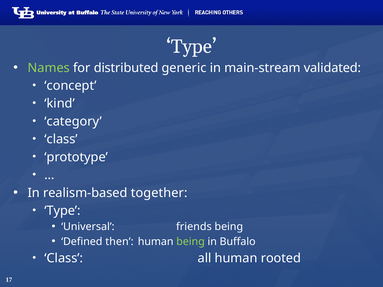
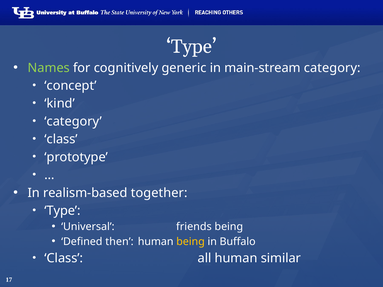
distributed: distributed -> cognitively (126, 68)
main-stream validated: validated -> category (332, 68)
being colour: light green -> yellow (190, 242)
rooted: rooted -> similar (281, 259)
